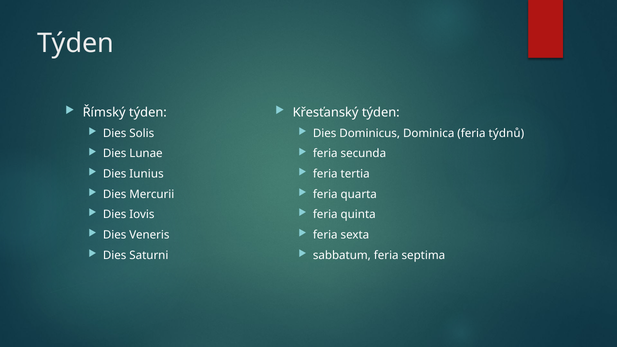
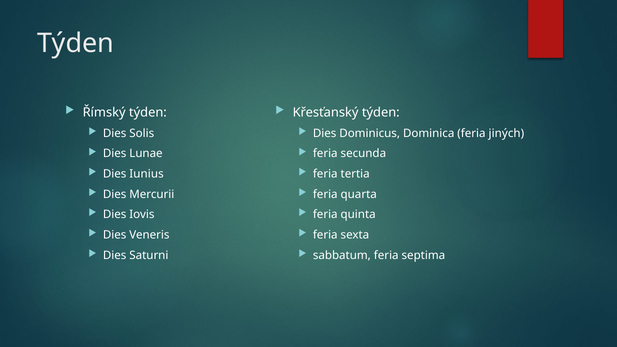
týdnů: týdnů -> jiných (506, 133)
